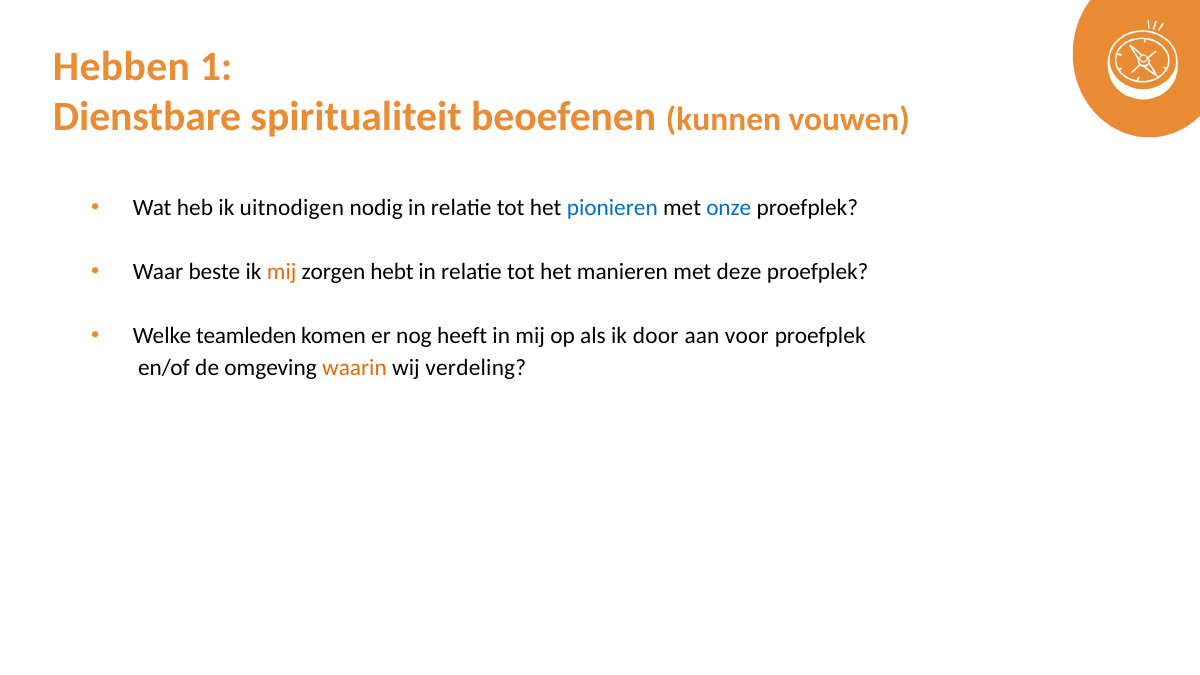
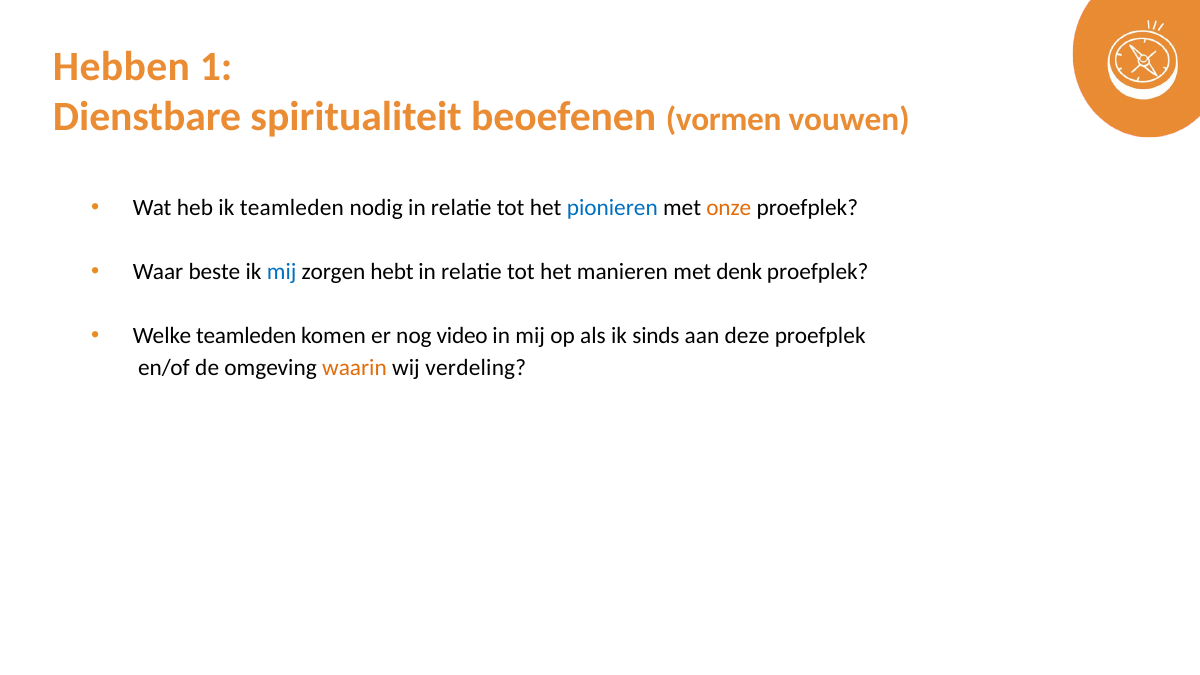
kunnen: kunnen -> vormen (724, 120)
ik uitnodigen: uitnodigen -> teamleden (292, 208)
onze colour: blue -> orange (729, 208)
mij colour: orange -> blue (282, 272)
deze: deze -> denk (739, 272)
heeft: heeft -> video (462, 336)
door: door -> sinds (656, 336)
voor: voor -> deze (747, 336)
